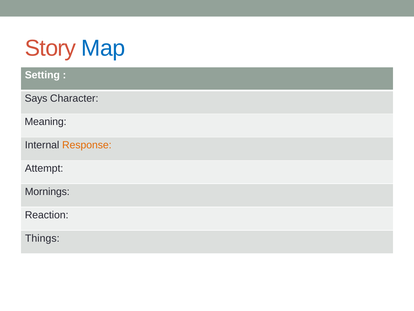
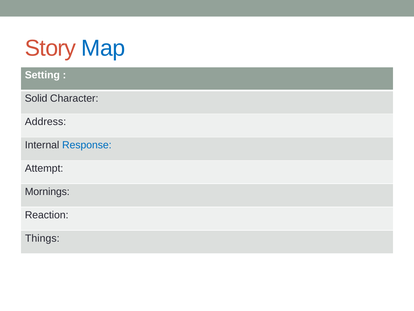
Says: Says -> Solid (36, 98)
Meaning: Meaning -> Address (45, 122)
Response colour: orange -> blue (87, 145)
